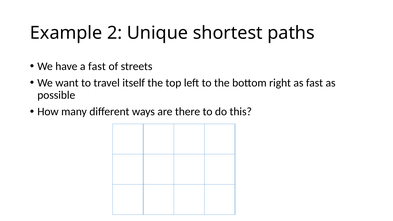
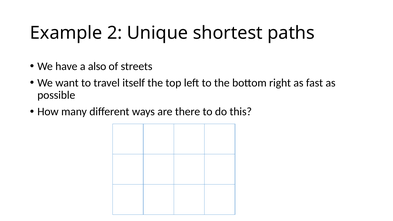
a fast: fast -> also (97, 66)
